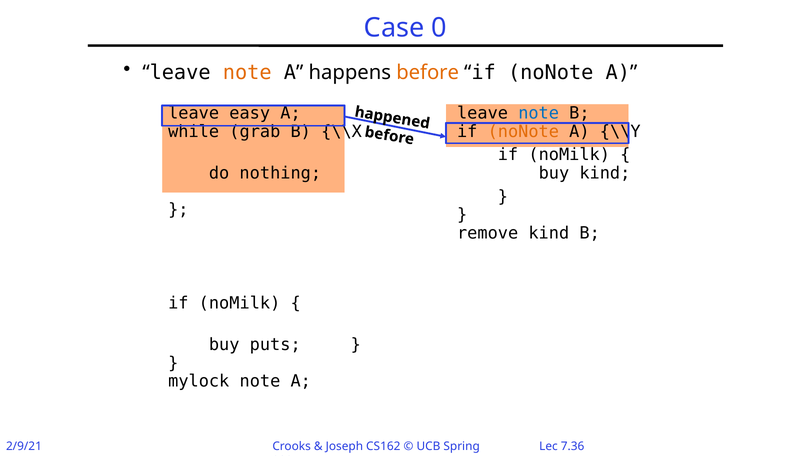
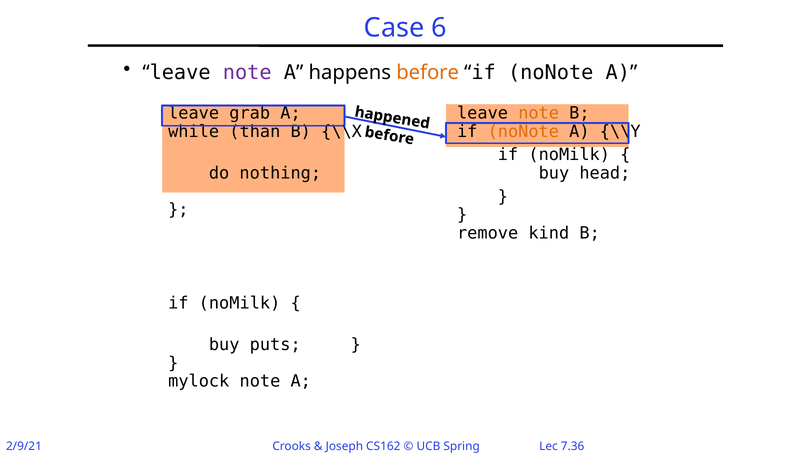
0: 0 -> 6 (439, 28)
note colour: orange -> purple (247, 73)
easy: easy -> grab (250, 113)
note colour: blue -> orange (539, 113)
grab: grab -> than (255, 132)
buy kind: kind -> head (605, 173)
